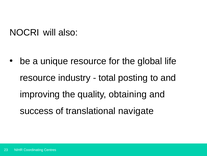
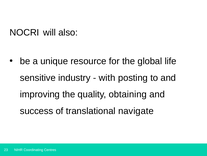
resource: resource -> sensitive (38, 77)
total: total -> with (107, 77)
